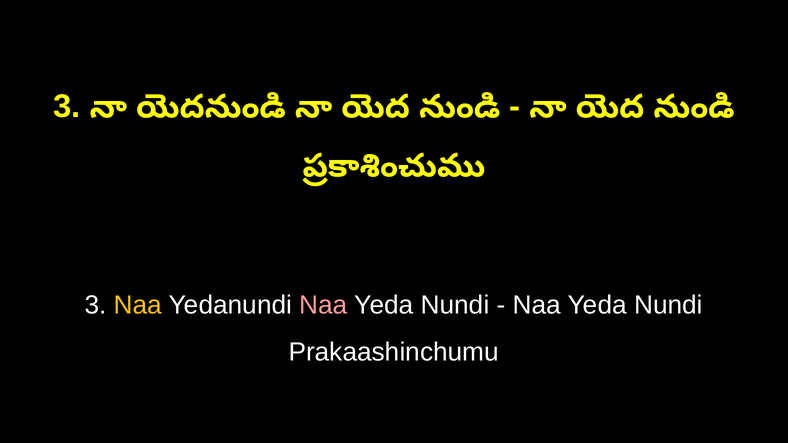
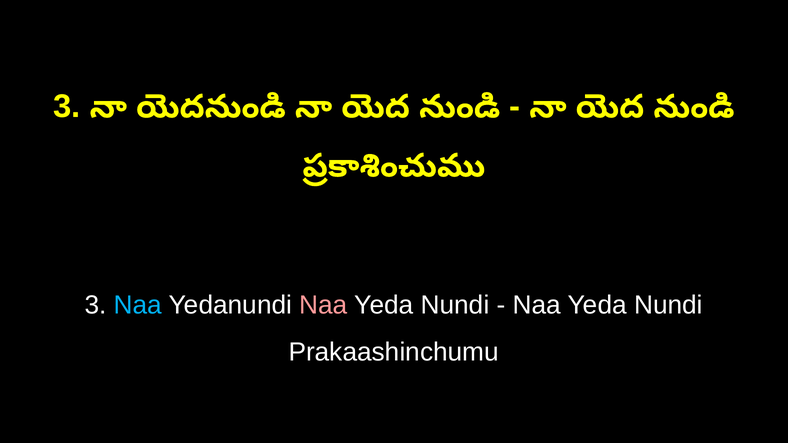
Naa colour: yellow -> light blue (138, 305)
